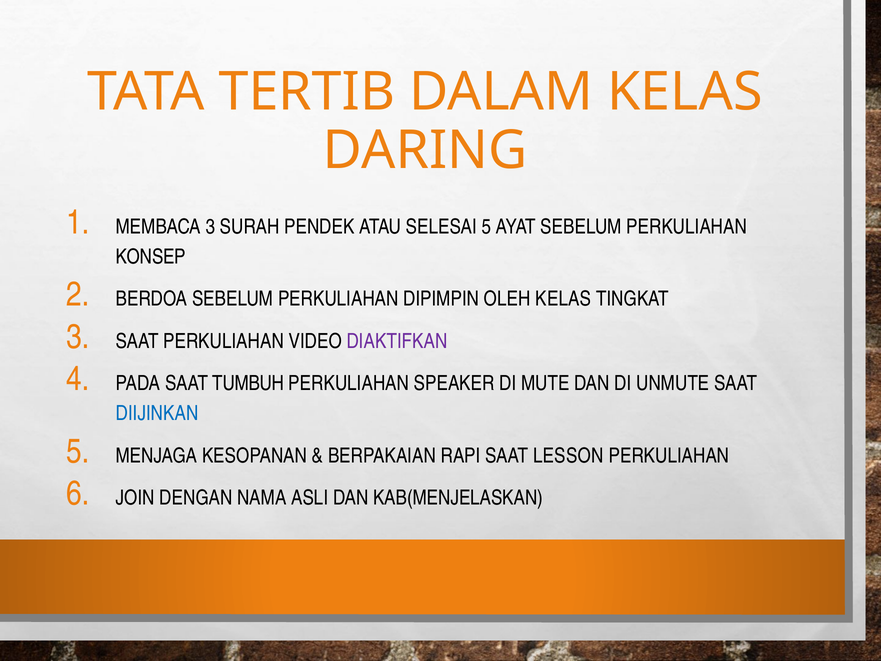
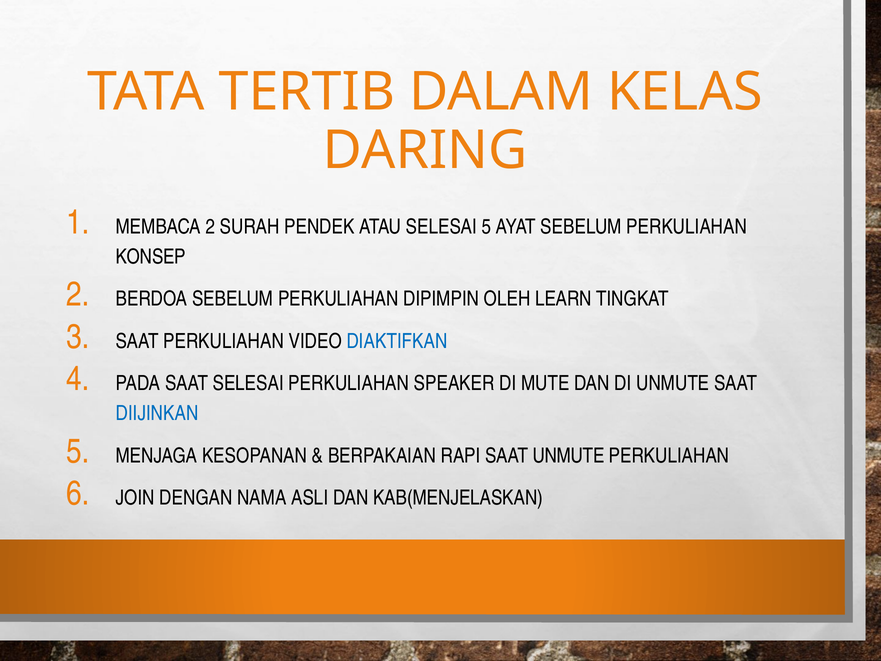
MEMBACA 3: 3 -> 2 (210, 227)
OLEH KELAS: KELAS -> LEARN (563, 299)
DIAKTIFKAN colour: purple -> blue (397, 341)
SAAT TUMBUH: TUMBUH -> SELESAI (248, 383)
SAAT LESSON: LESSON -> UNMUTE (568, 456)
